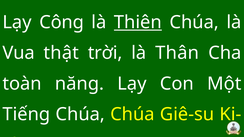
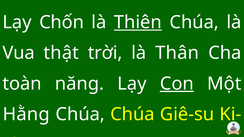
Công: Công -> Chốn (62, 22)
Con underline: none -> present (177, 84)
Tiếng: Tiếng -> Hằng (26, 114)
